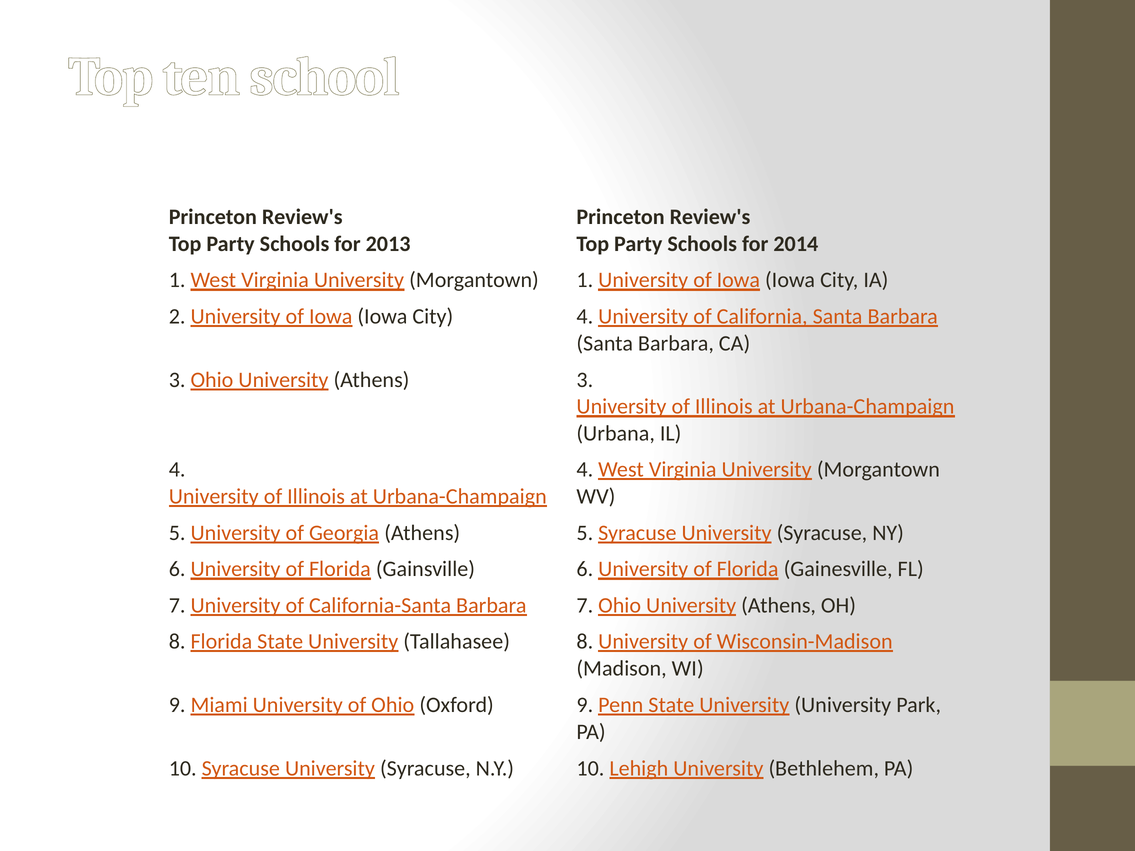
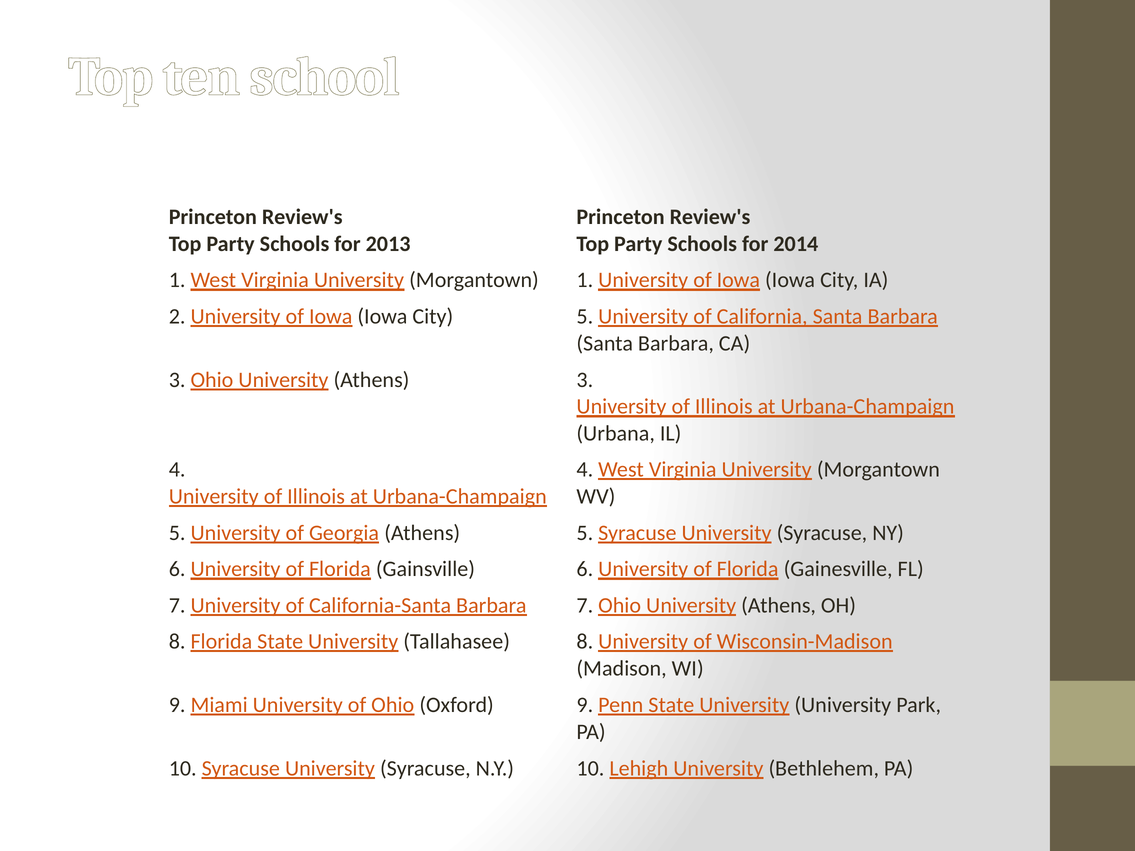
City 4: 4 -> 5 (585, 317)
